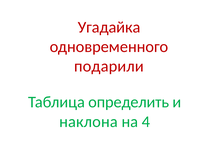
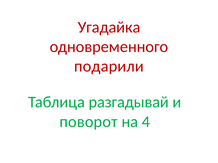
определить: определить -> разгадывай (129, 102)
наклона: наклона -> поворот (88, 122)
